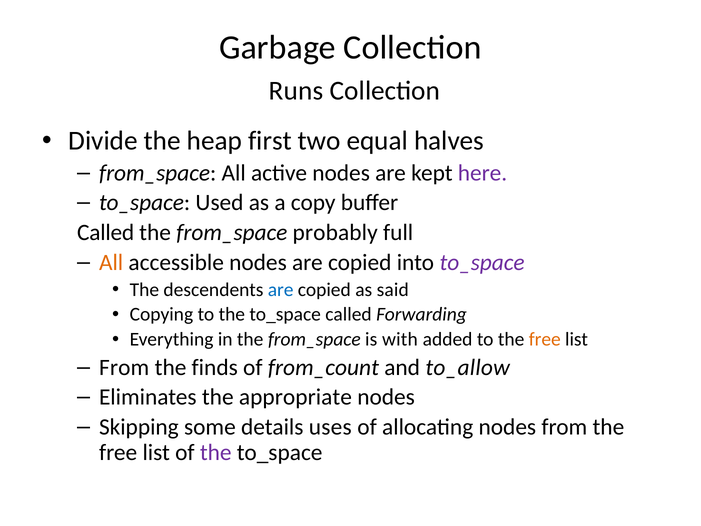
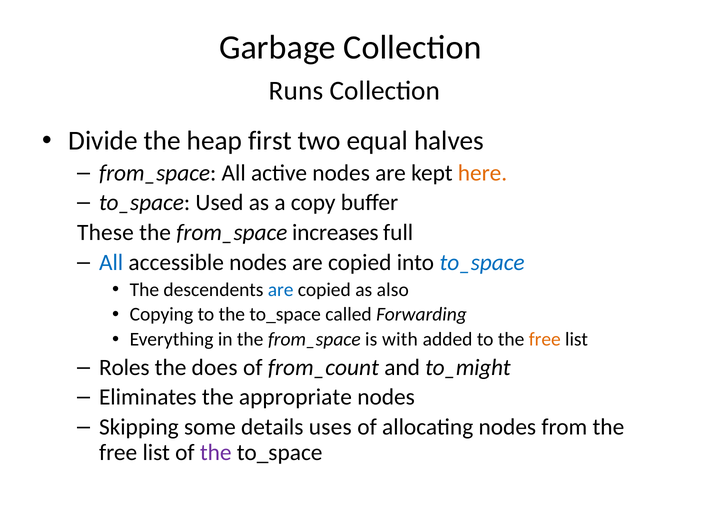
here colour: purple -> orange (483, 173)
Called: Called -> These (105, 233)
probably: probably -> increases (335, 233)
All colour: orange -> blue (111, 262)
to_space colour: purple -> blue (482, 262)
said: said -> also (393, 289)
From: From -> Roles (124, 367)
finds: finds -> does (215, 367)
to_allow: to_allow -> to_might (468, 367)
